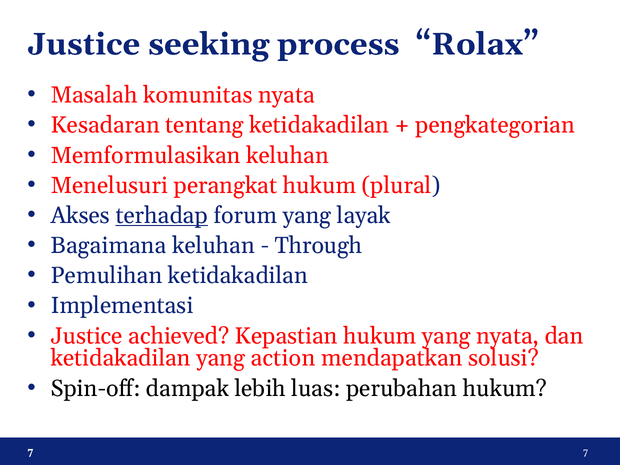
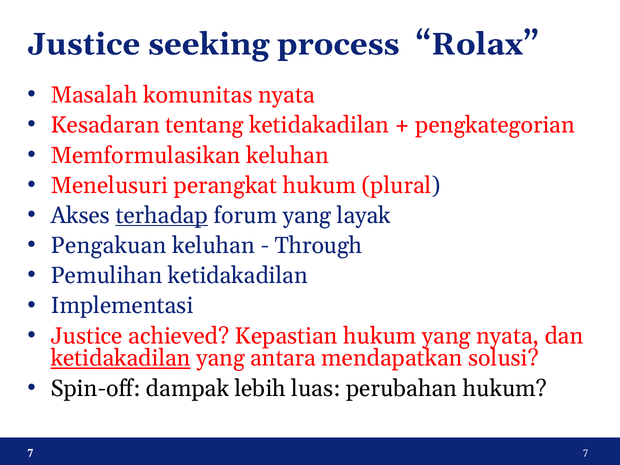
Bagaimana: Bagaimana -> Pengakuan (109, 246)
ketidakadilan underline: none -> present (121, 358)
action: action -> antara (283, 358)
